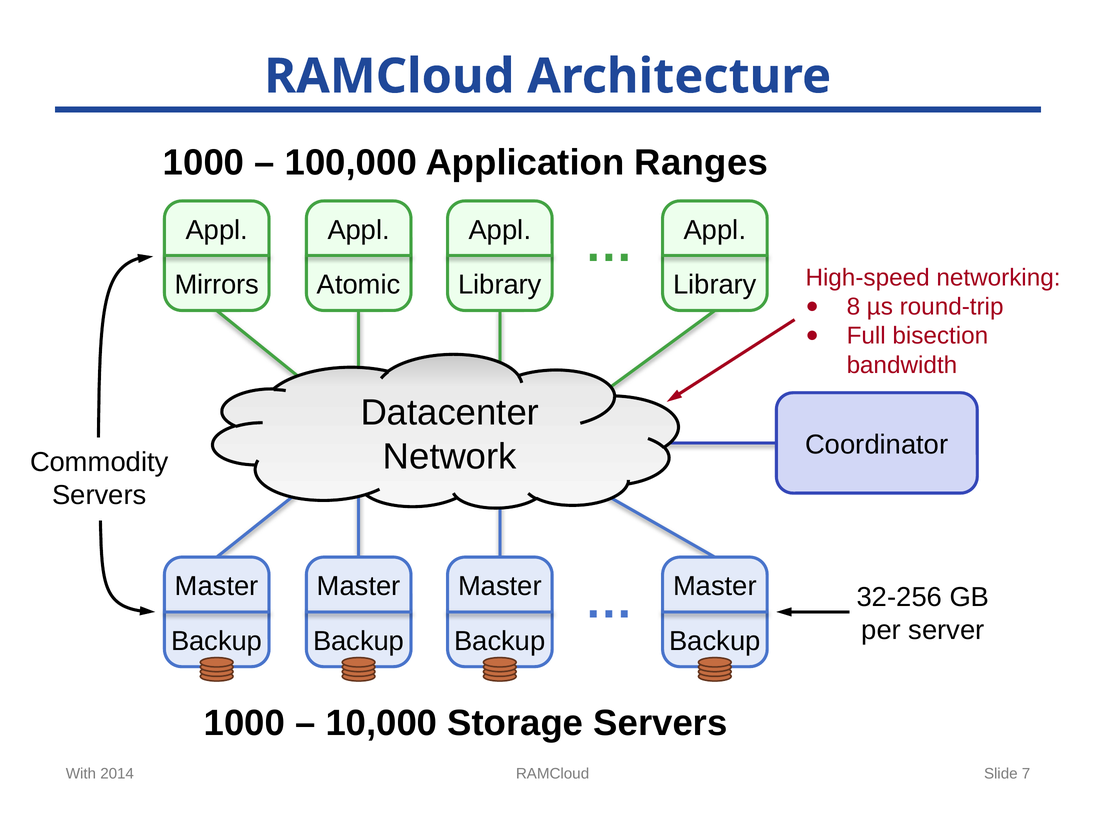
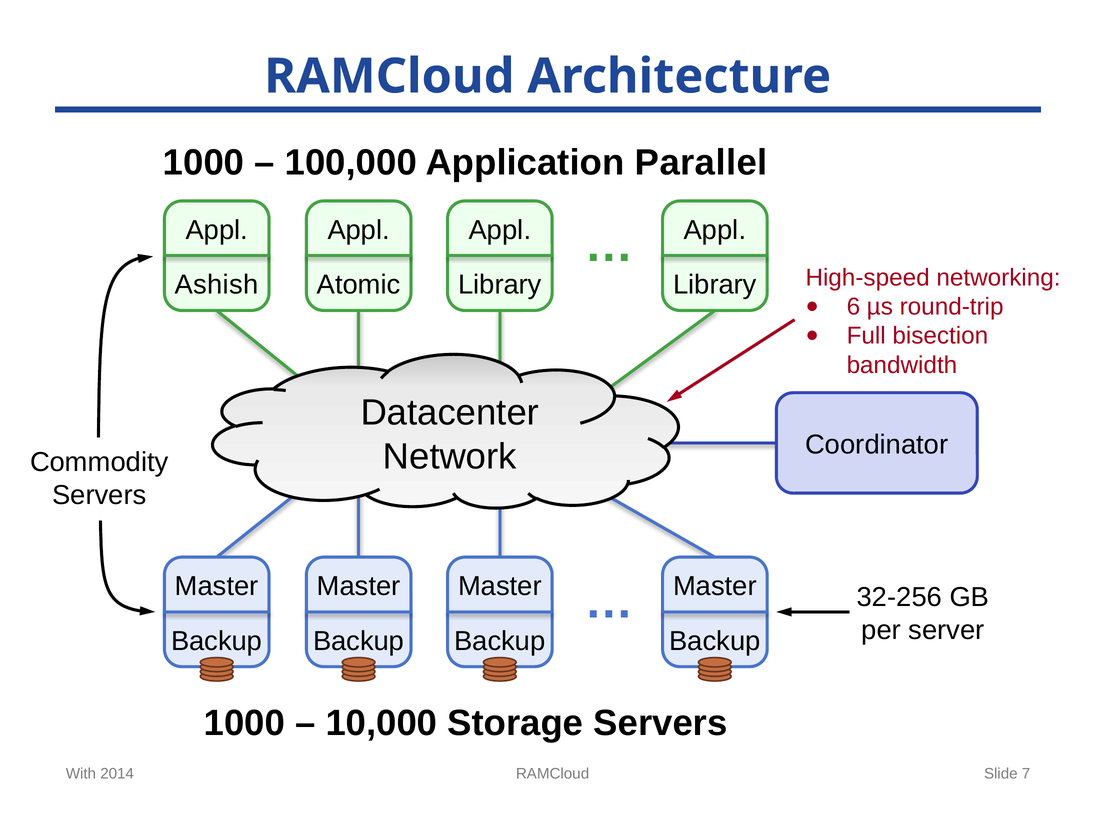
Ranges: Ranges -> Parallel (701, 163)
Mirrors: Mirrors -> Ashish (217, 285)
8: 8 -> 6 (853, 307)
